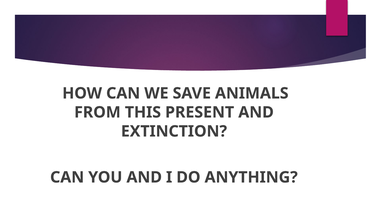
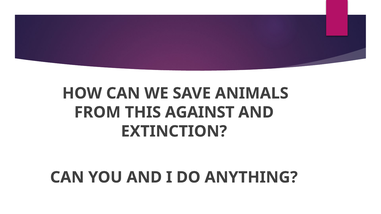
PRESENT: PRESENT -> AGAINST (200, 112)
